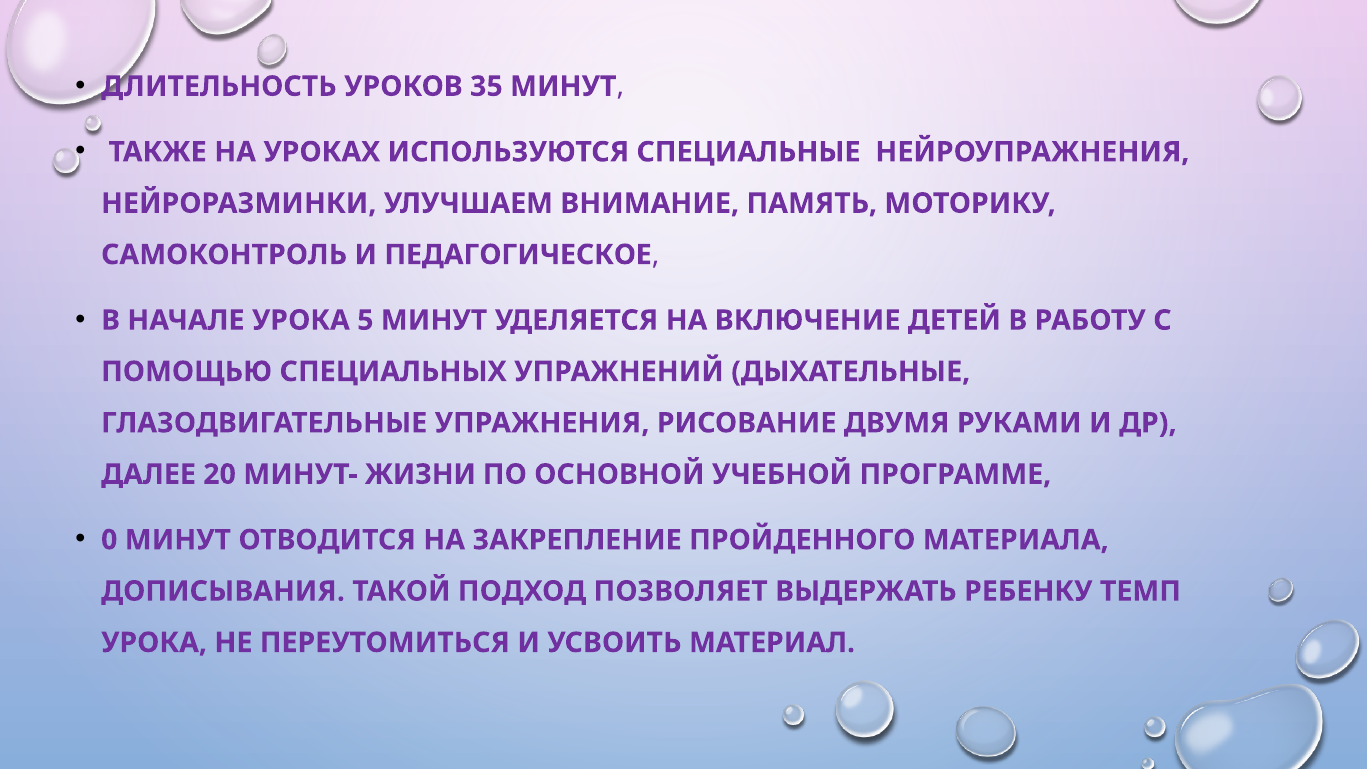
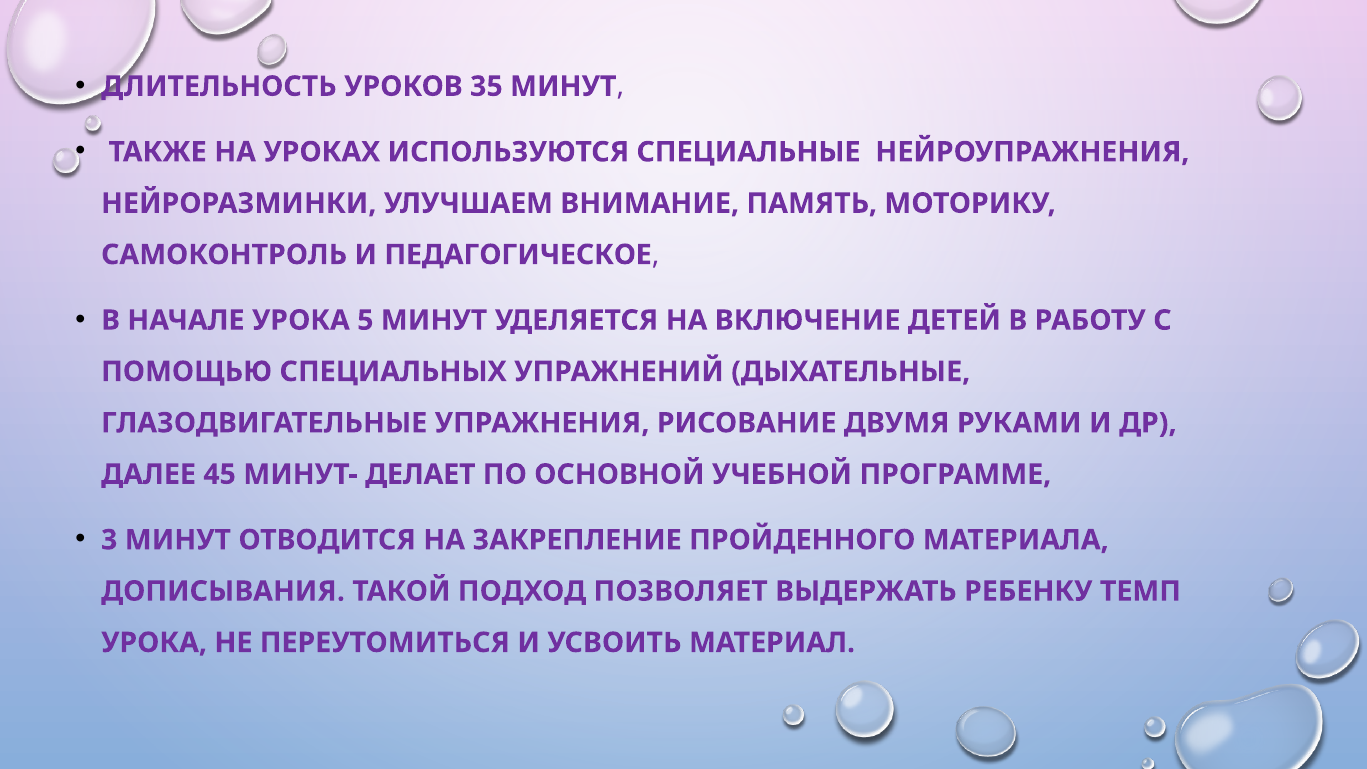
20: 20 -> 45 (220, 474)
ЖИЗНИ: ЖИЗНИ -> ДЕЛАЕТ (420, 474)
0: 0 -> 3 (109, 540)
